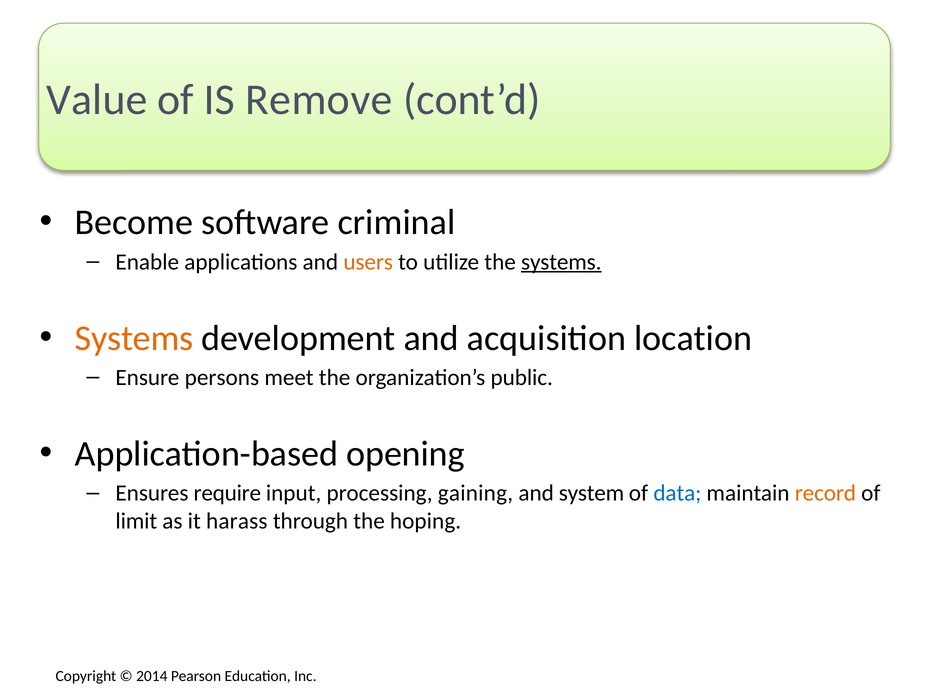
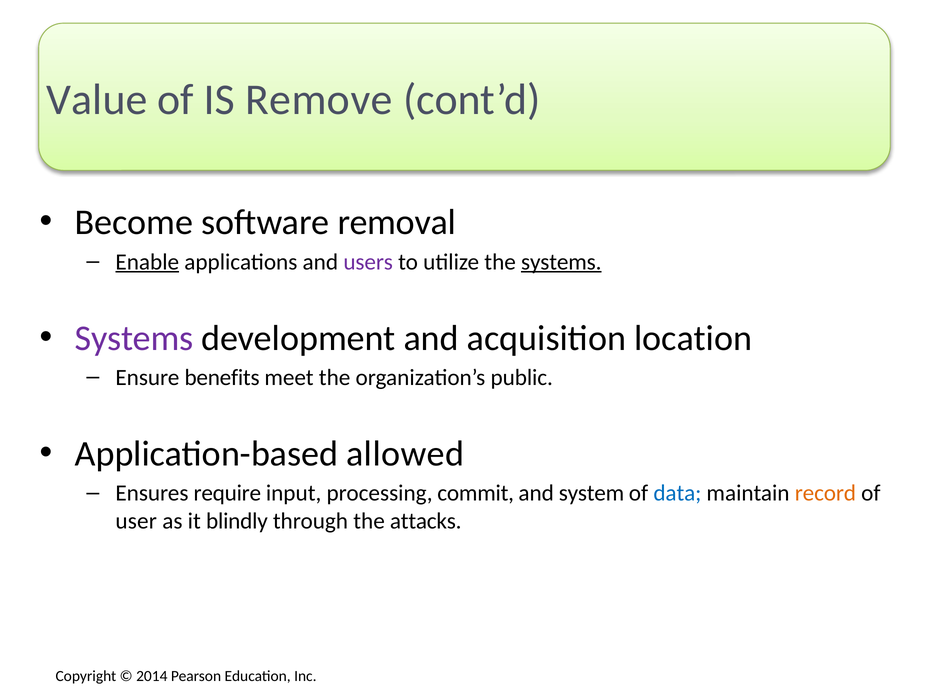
criminal: criminal -> removal (397, 222)
Enable underline: none -> present (147, 262)
users colour: orange -> purple (368, 262)
Systems colour: orange -> purple (134, 338)
persons: persons -> benefits (222, 377)
opening: opening -> allowed (405, 454)
gaining: gaining -> commit (476, 493)
limit: limit -> user (136, 521)
harass: harass -> blindly (237, 521)
hoping: hoping -> attacks (426, 521)
